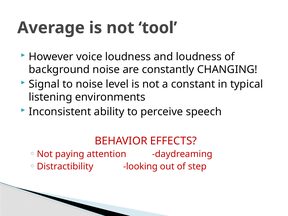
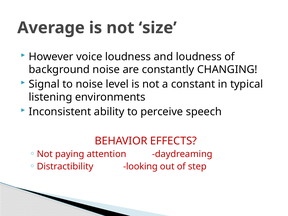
tool: tool -> size (158, 28)
